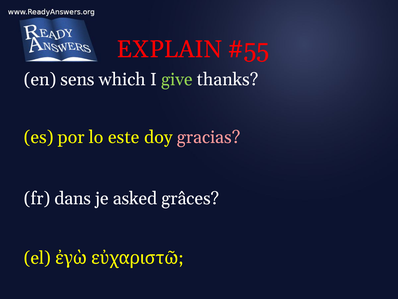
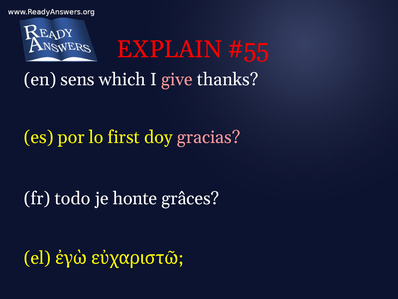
give colour: light green -> pink (177, 79)
este: este -> first (124, 137)
dans: dans -> todo (73, 198)
asked: asked -> honte (135, 198)
